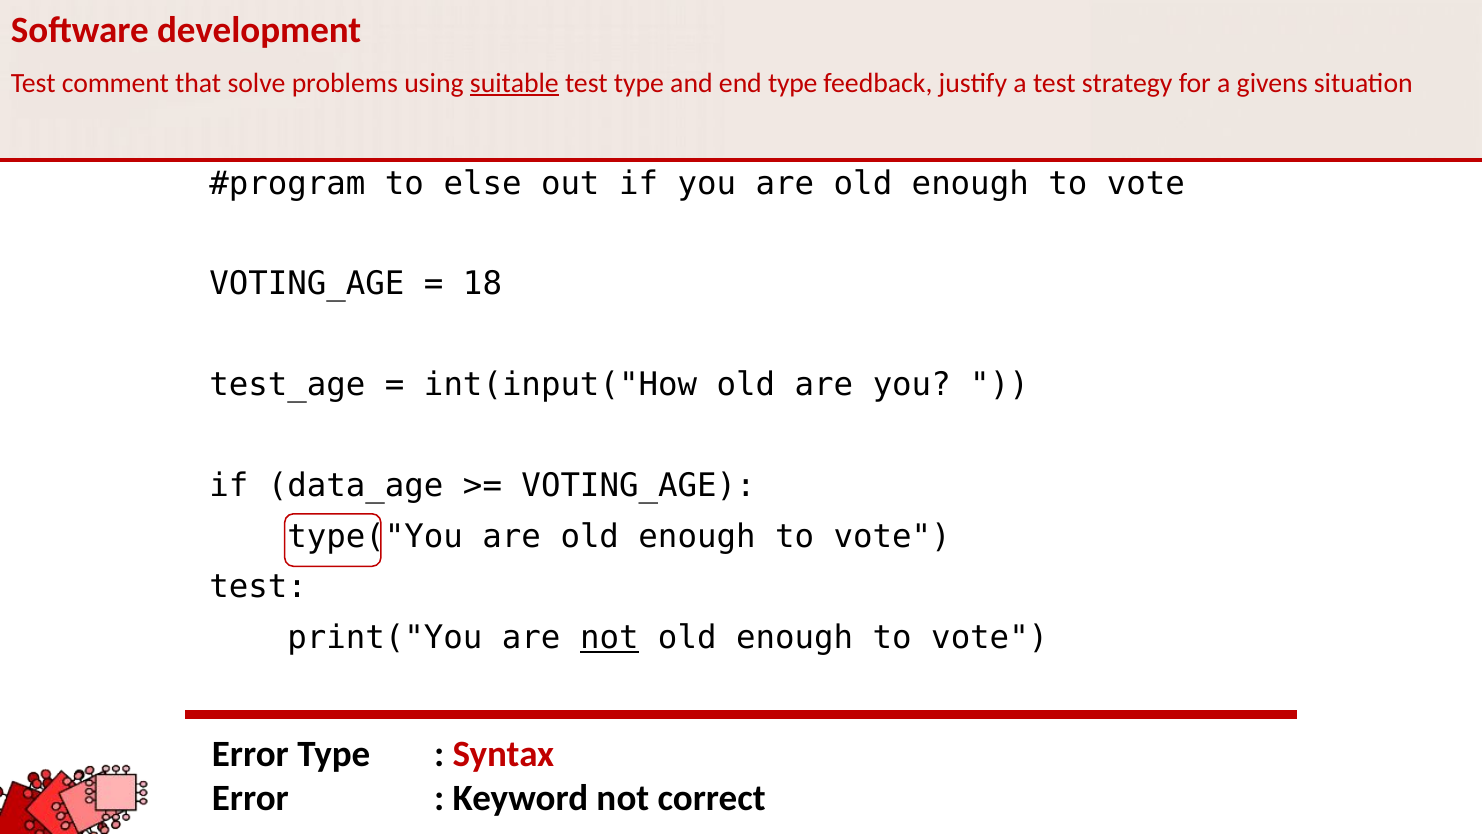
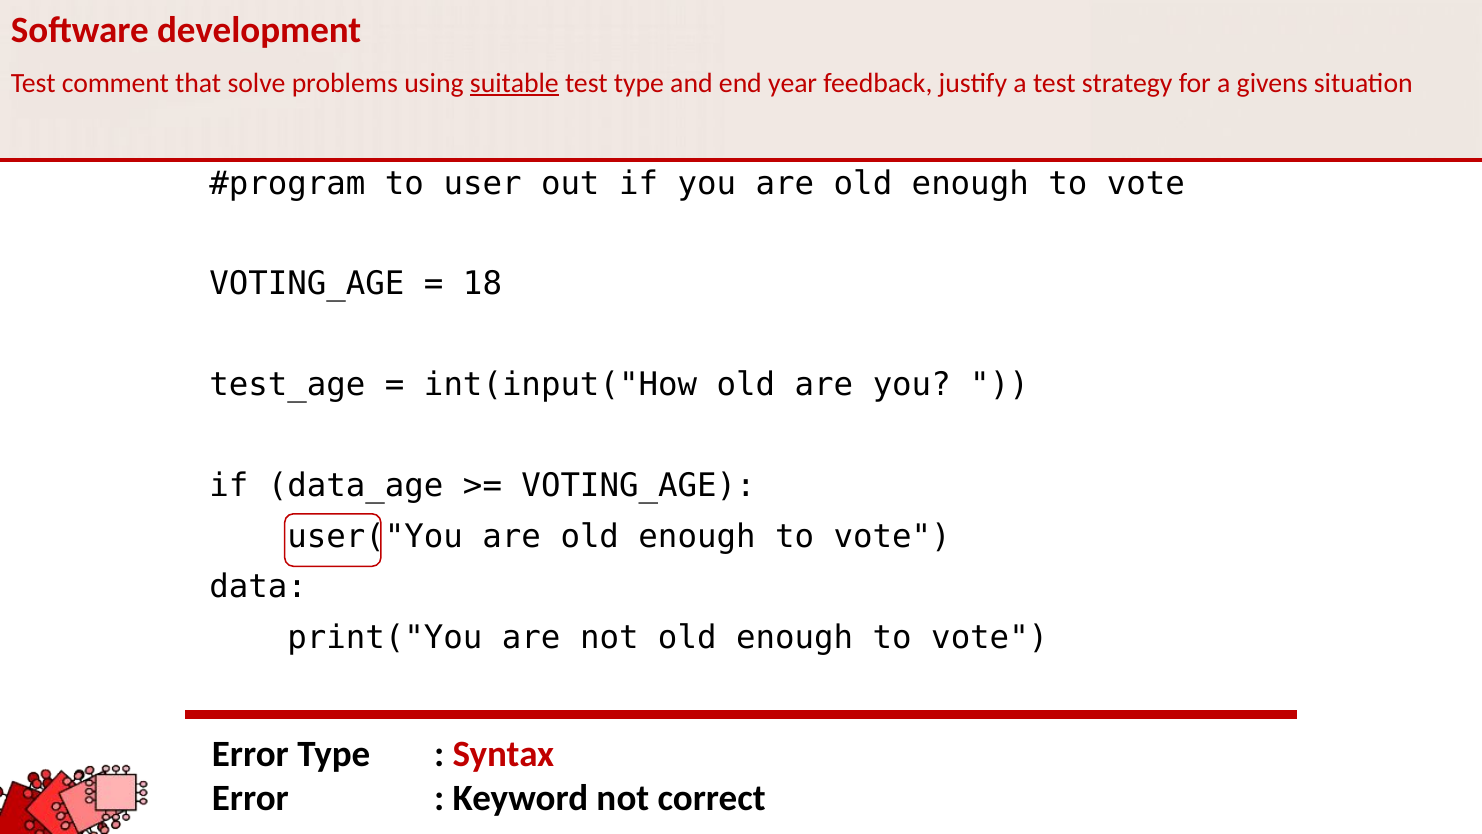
end type: type -> year (793, 83)
else: else -> user (483, 183)
type("You: type("You -> user("You (375, 536)
test: test -> data (258, 587)
not underline: present -> none (609, 637)
